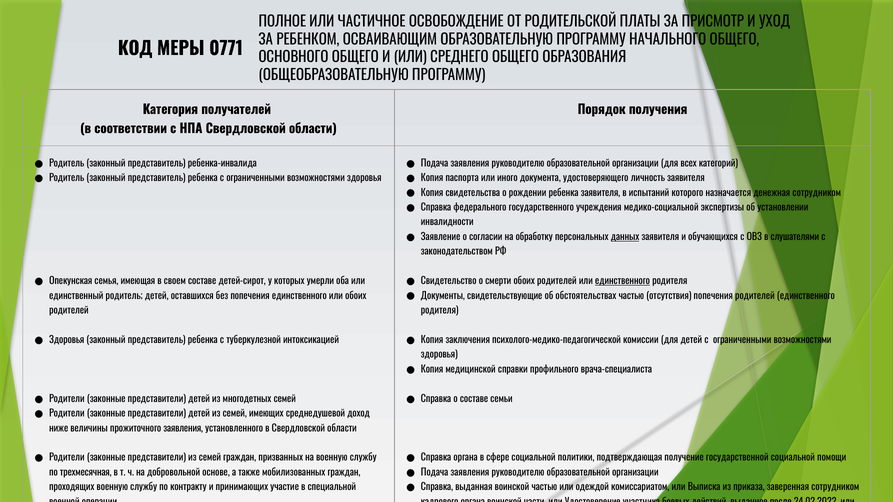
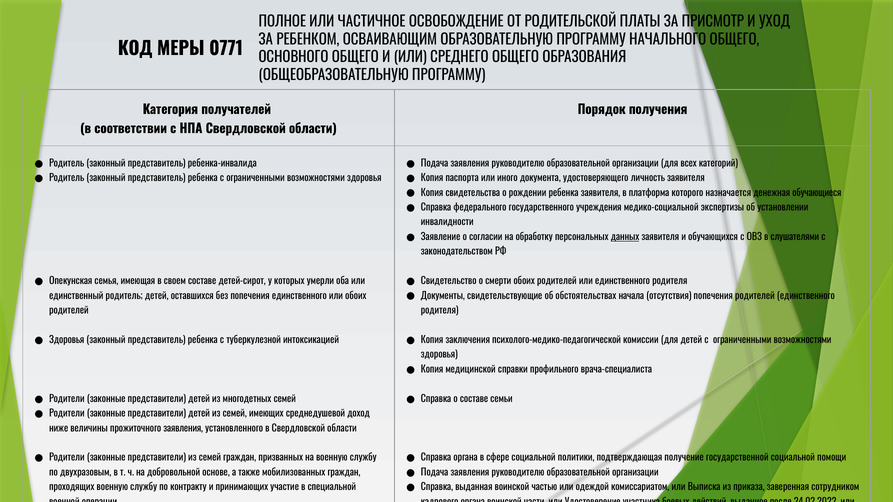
испытаний: испытаний -> платформа (649, 193)
денежная сотрудником: сотрудником -> обучающиеся (817, 193)
единственного underline: present -> none (623, 281)
обстоятельствах частью: частью -> начала (631, 296)
трехмесячная: трехмесячная -> двухразовым (86, 473)
